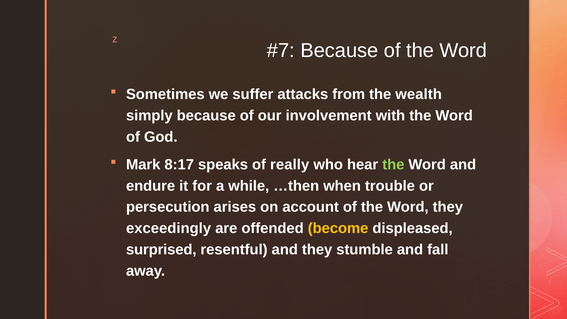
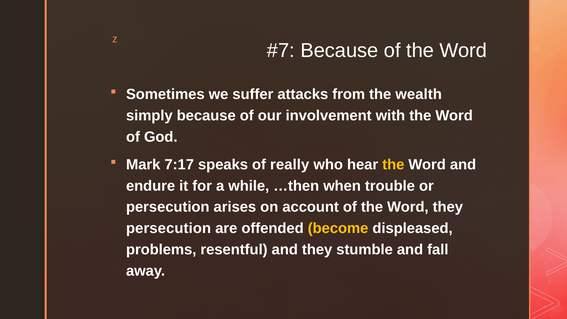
8:17: 8:17 -> 7:17 (179, 165)
the colour: light green -> yellow (393, 165)
exceedingly: exceedingly -> persecution (169, 228)
surprised: surprised -> problems (161, 250)
